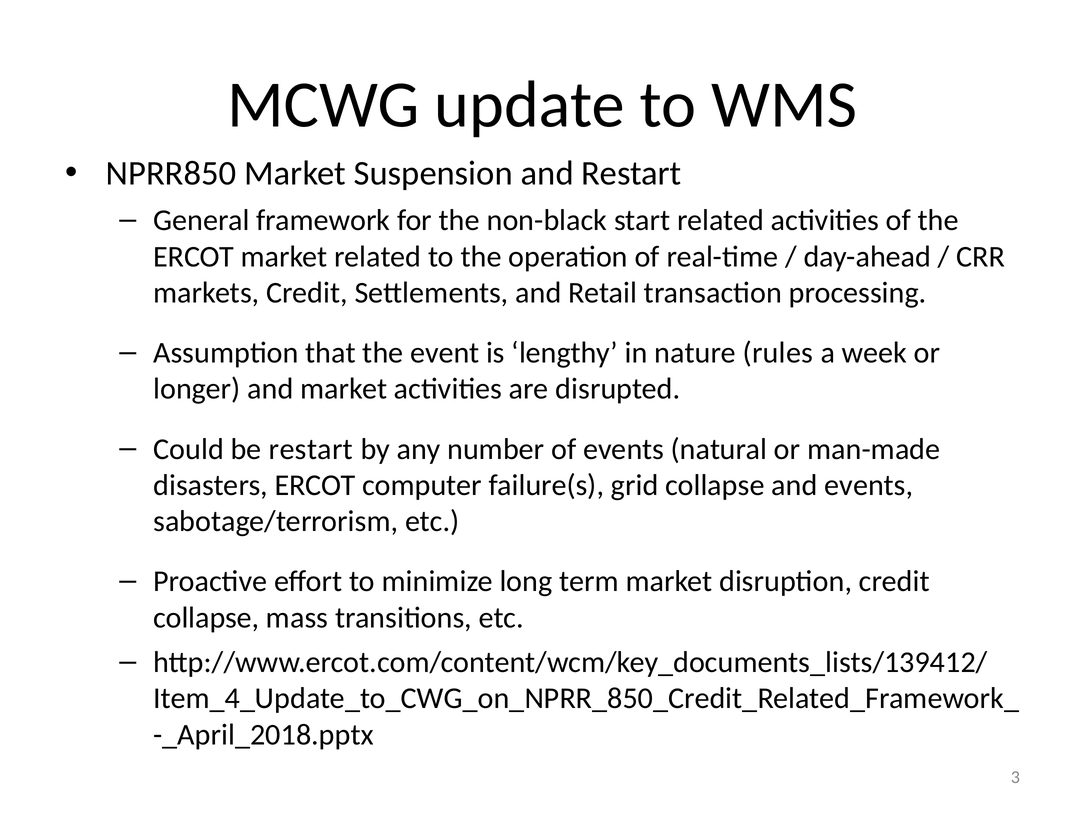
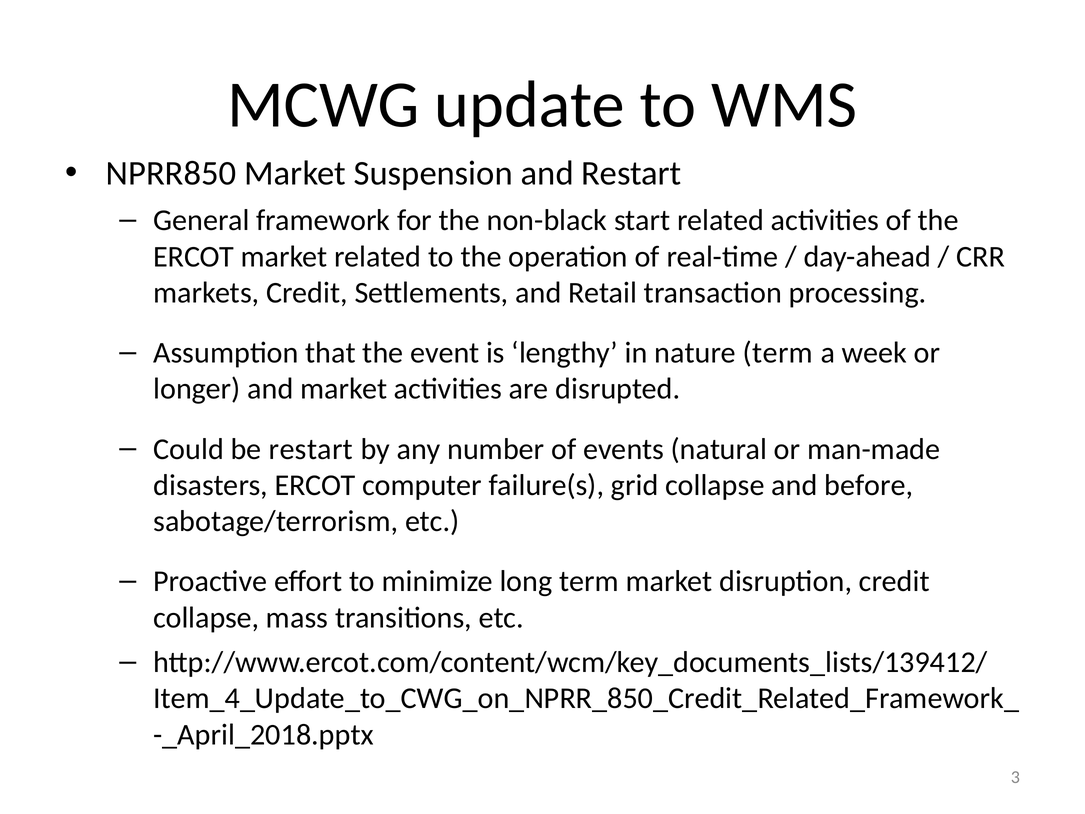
nature rules: rules -> term (778, 353)
and events: events -> before (869, 485)
